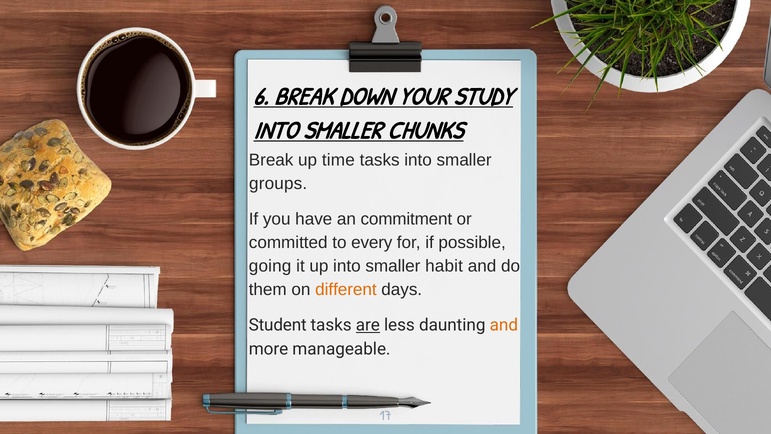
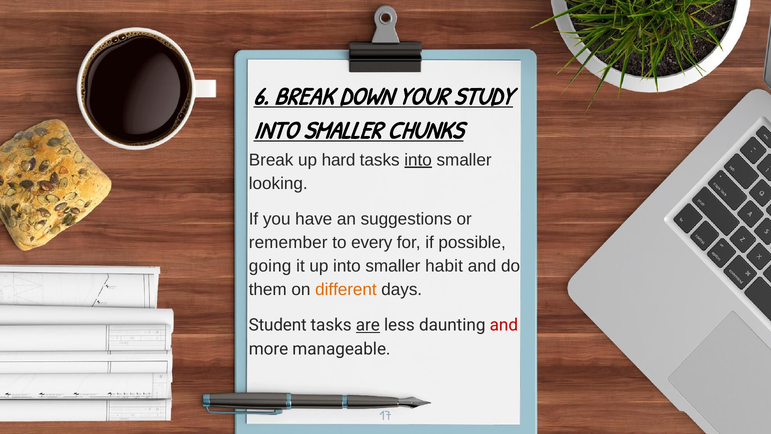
time: time -> hard (339, 160)
into underline: none -> present (418, 160)
groups: groups -> looking (278, 183)
commitment: commitment -> suggestions (406, 219)
committed: committed -> remember (288, 242)
and colour: orange -> red (504, 325)
